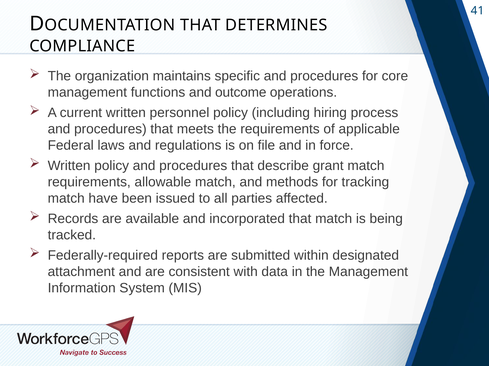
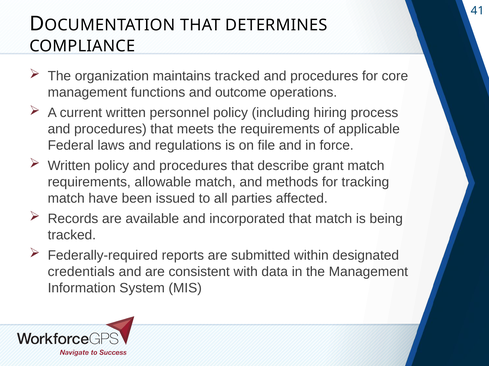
maintains specific: specific -> tracked (237, 76)
attachment: attachment -> credentials (81, 272)
